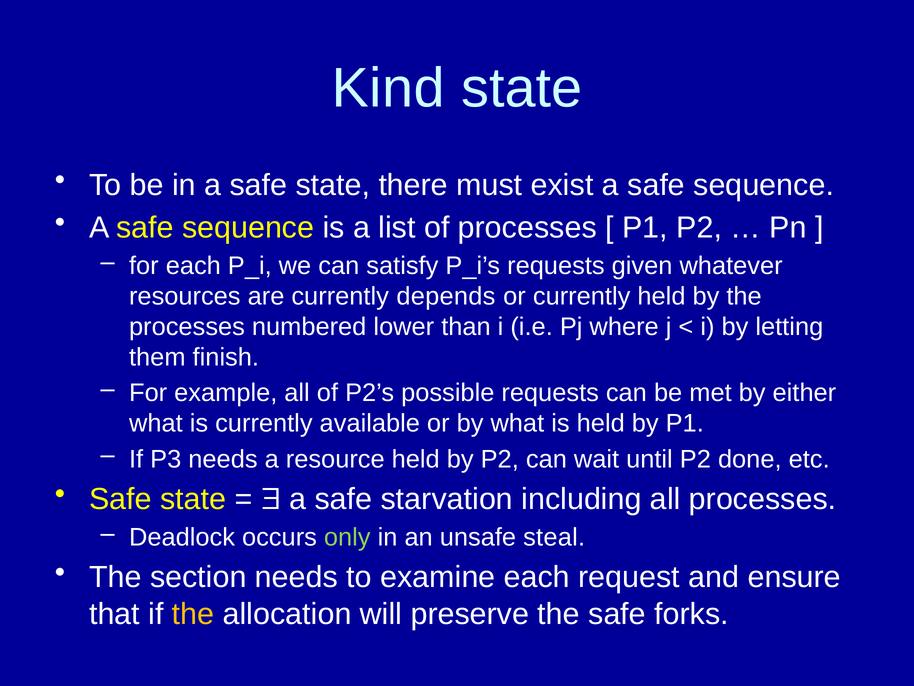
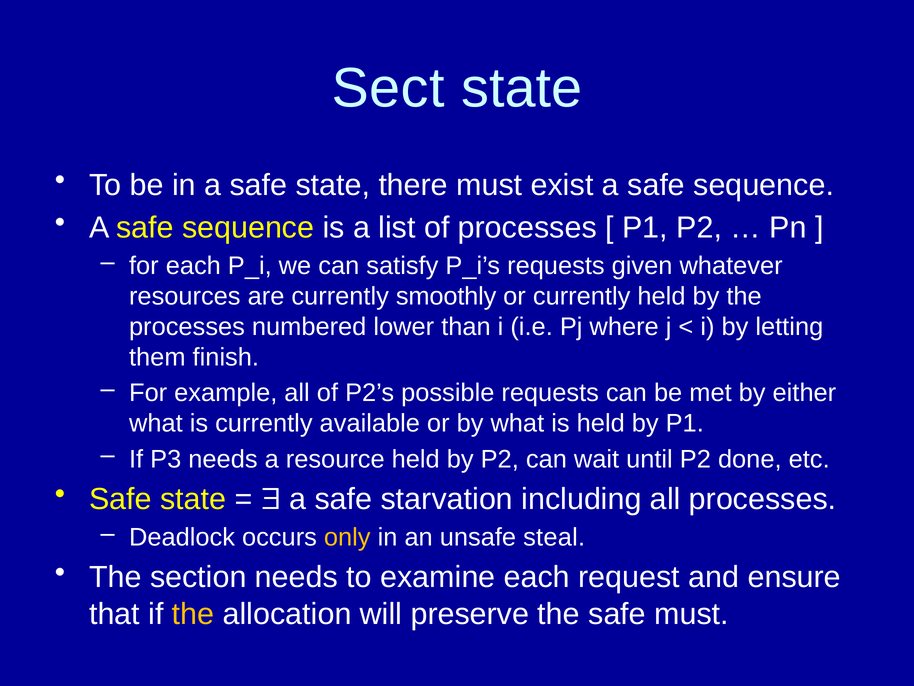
Kind: Kind -> Sect (388, 88)
depends: depends -> smoothly (446, 296)
only colour: light green -> yellow (347, 537)
safe forks: forks -> must (692, 614)
